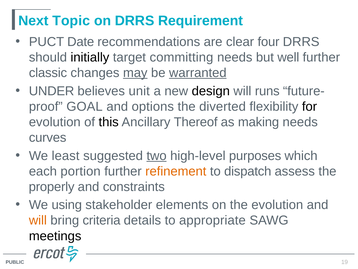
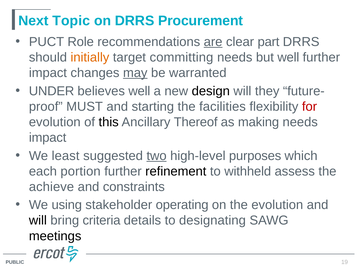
Requirement: Requirement -> Procurement (201, 21)
Date: Date -> Role (81, 42)
are underline: none -> present (213, 42)
four: four -> part (269, 42)
initially colour: black -> orange (90, 57)
classic: classic -> impact (48, 73)
warranted underline: present -> none (198, 73)
believes unit: unit -> well (139, 91)
runs: runs -> they (267, 91)
GOAL: GOAL -> MUST (85, 106)
options: options -> starting (153, 106)
diverted: diverted -> facilities (223, 106)
for colour: black -> red (309, 106)
curves: curves -> impact (48, 137)
refinement colour: orange -> black (176, 171)
dispatch: dispatch -> withheld (248, 171)
properly: properly -> achieve (51, 186)
elements: elements -> operating (182, 205)
will colour: orange -> black (38, 220)
appropriate: appropriate -> designating (212, 220)
